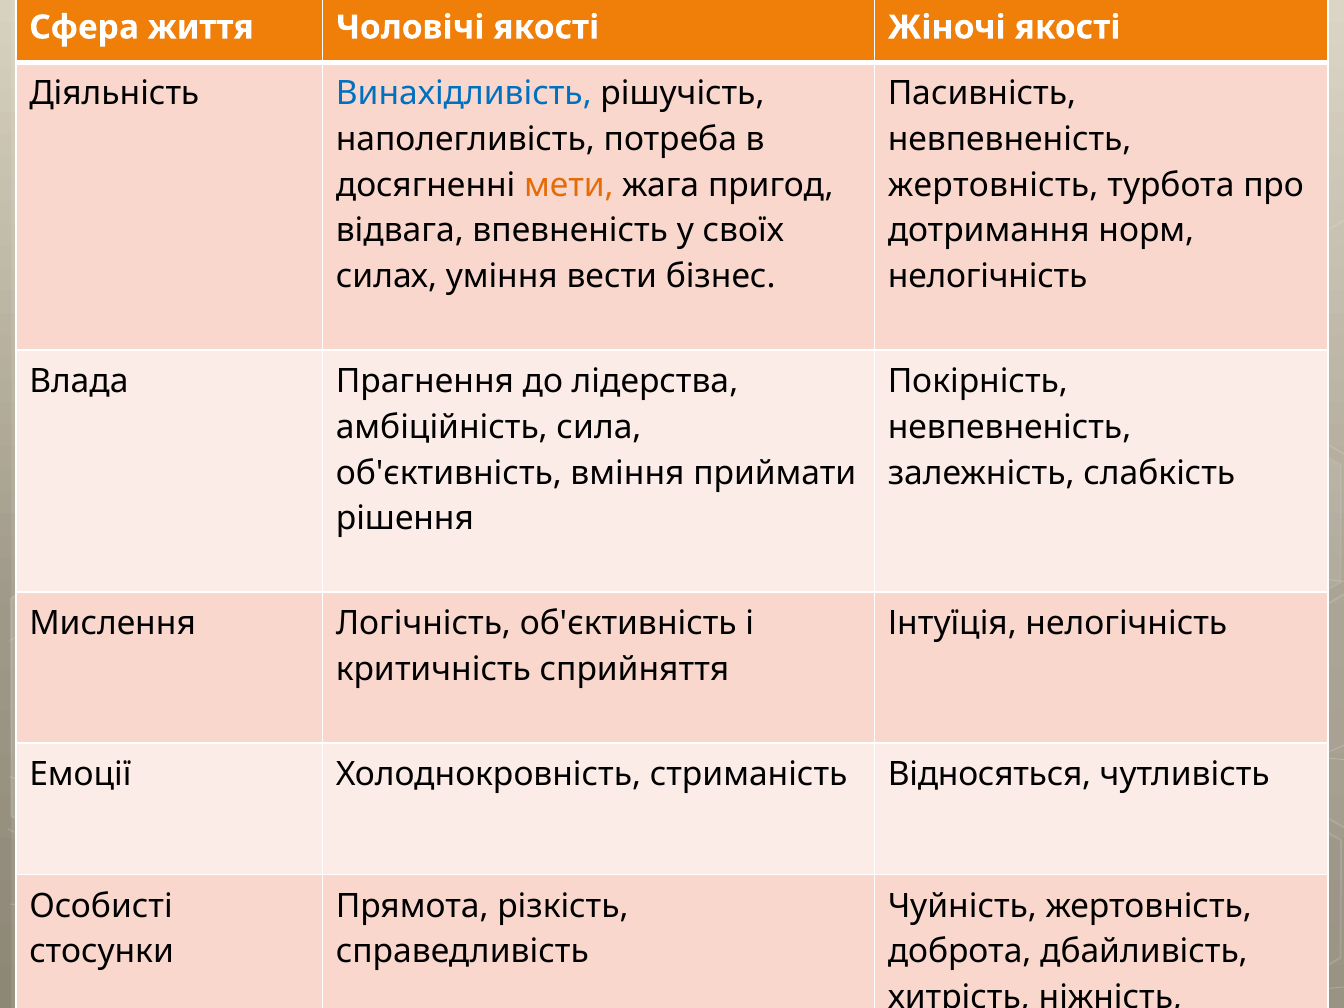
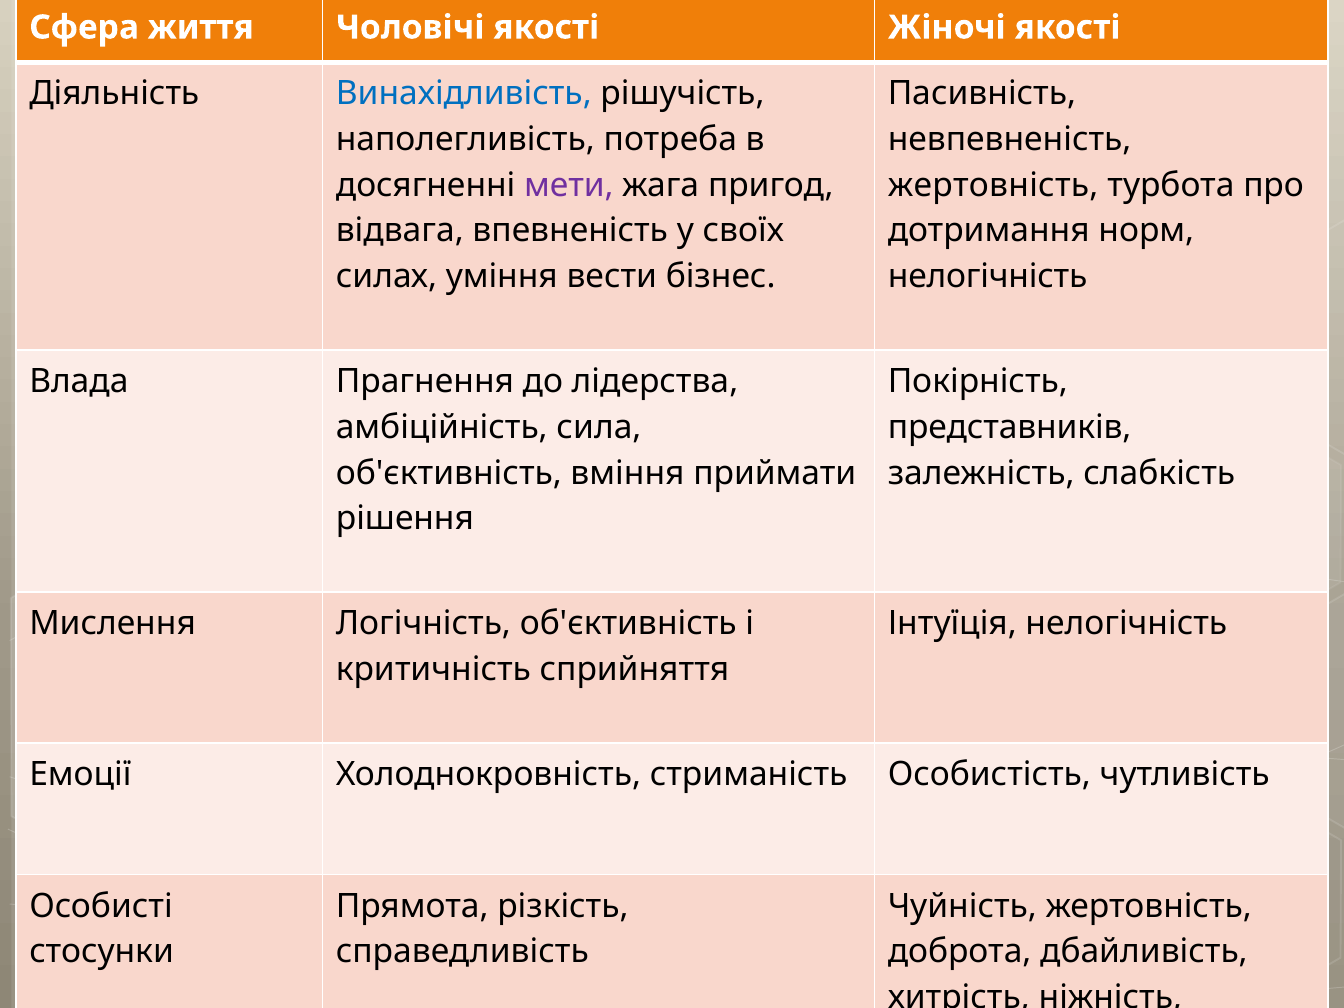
мети colour: orange -> purple (569, 185)
невпевненість: невпевненість -> представників (1010, 427)
Відносяться: Відносяться -> Особистість (989, 774)
